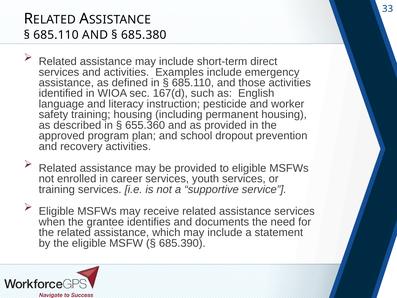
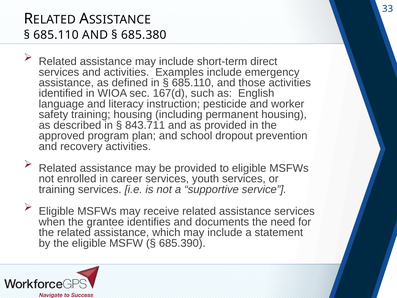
655.360: 655.360 -> 843.711 (145, 125)
